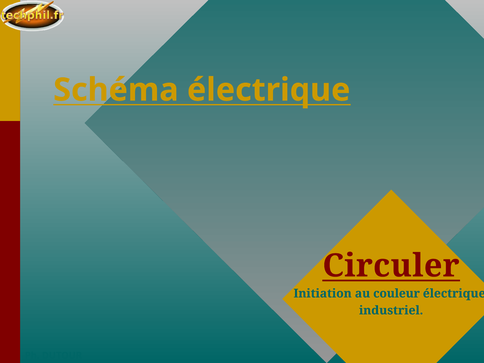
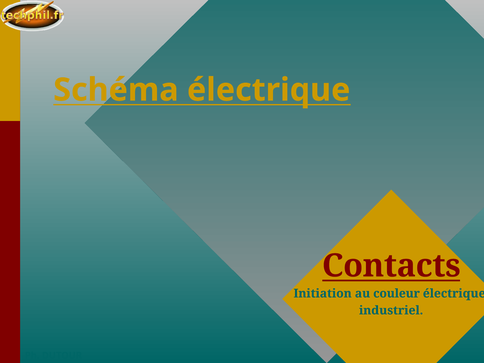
Circuler: Circuler -> Contacts (391, 266)
